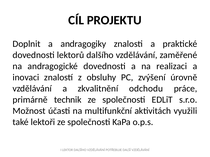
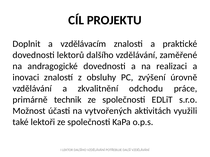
andragogiky: andragogiky -> vzdělávacím (83, 44)
multifunkční: multifunkční -> vytvořených (108, 111)
